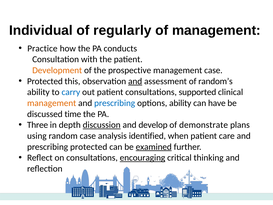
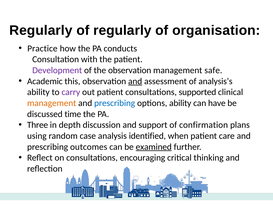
Individual: Individual -> Regularly (41, 30)
of management: management -> organisation (216, 30)
Development colour: orange -> purple (57, 70)
the prospective: prospective -> observation (130, 70)
management case: case -> safe (213, 70)
Protected: Protected -> Academic (45, 81)
random’s: random’s -> analysis’s (215, 81)
carry colour: blue -> purple (71, 92)
discussion underline: present -> none (102, 125)
develop: develop -> support (153, 125)
demonstrate: demonstrate -> confirmation (204, 125)
prescribing protected: protected -> outcomes (89, 147)
encouraging underline: present -> none (142, 158)
